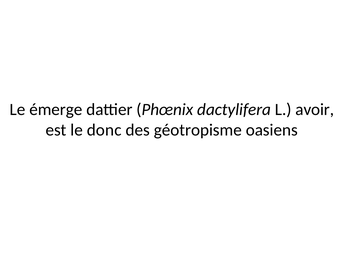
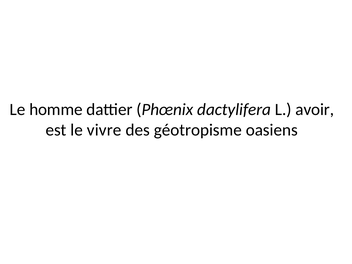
émerge: émerge -> homme (56, 109)
donc: donc -> vivre (104, 130)
